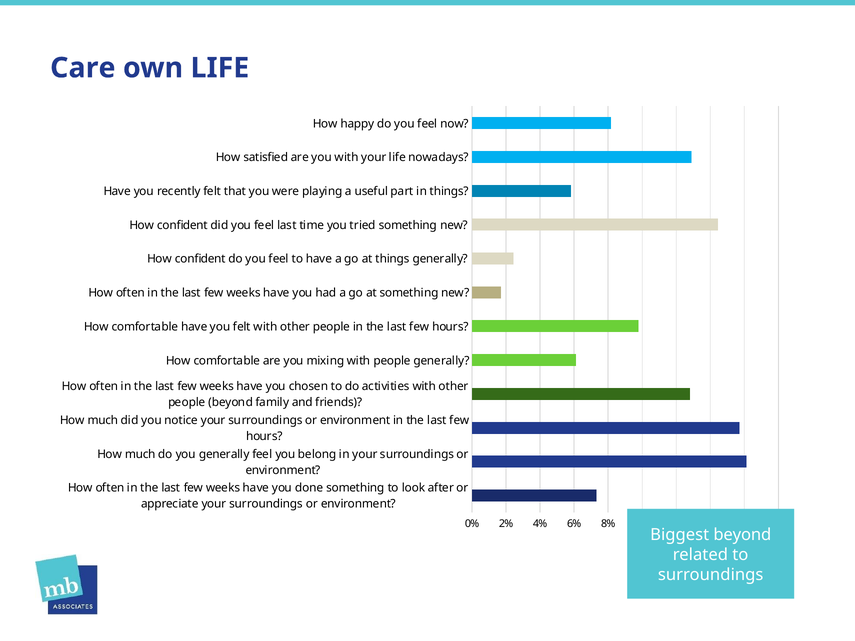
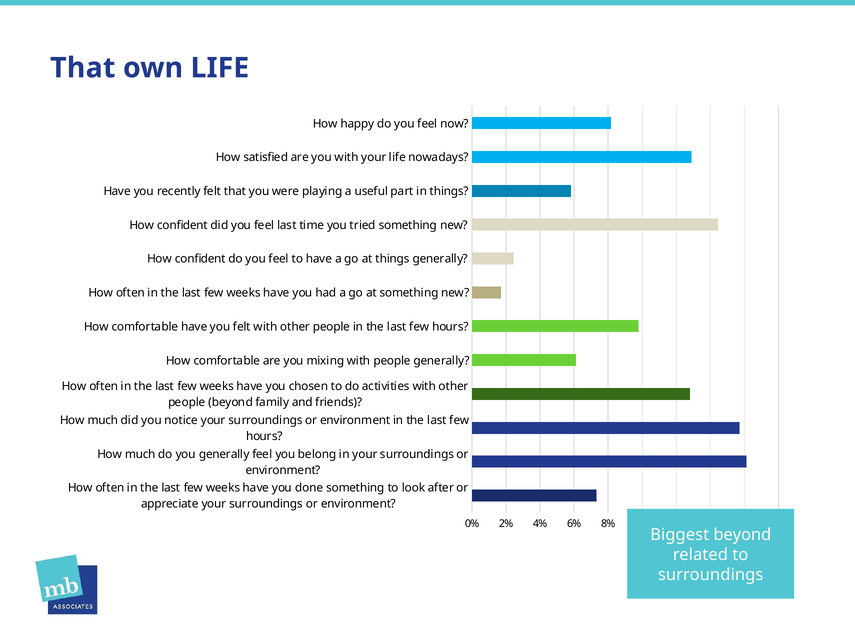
Care: Care -> That (83, 68)
